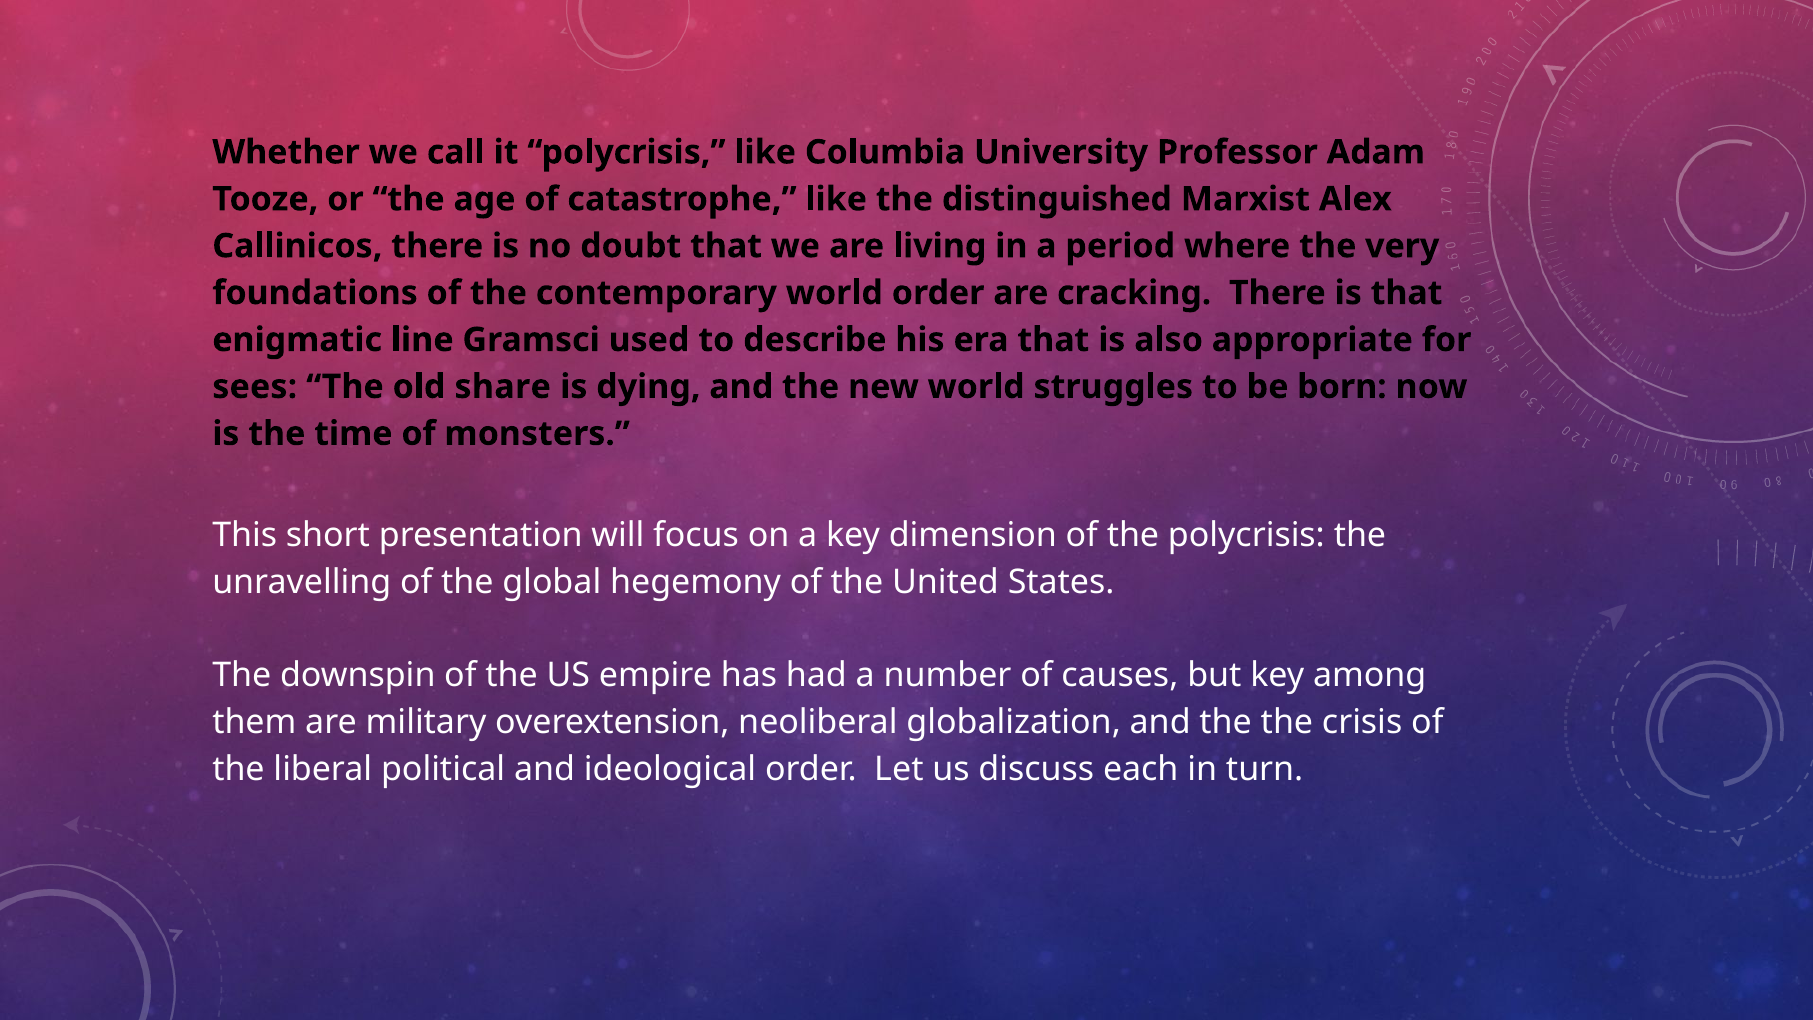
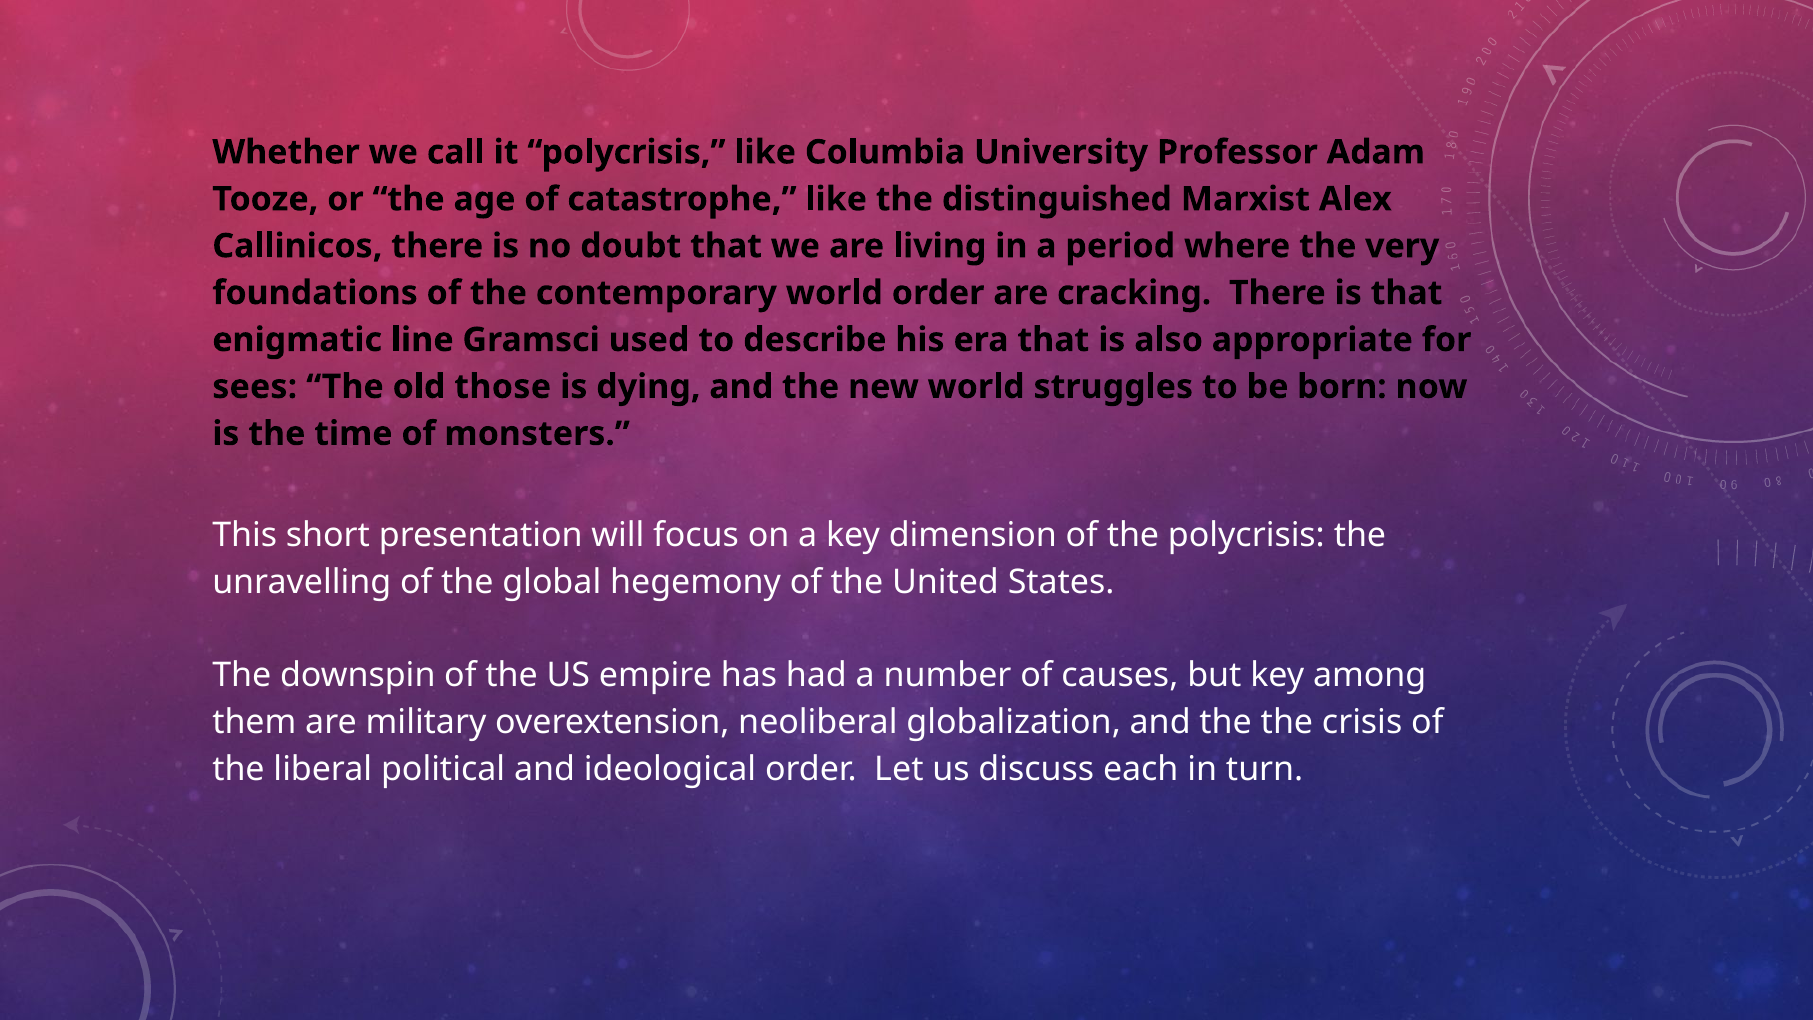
share: share -> those (503, 387)
